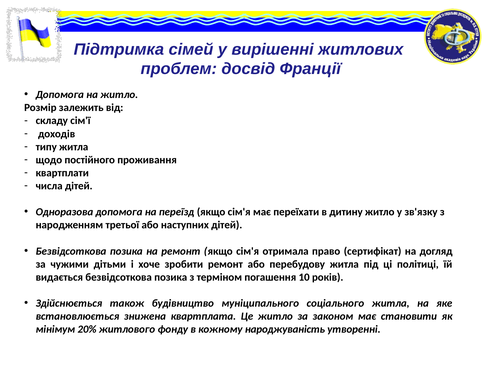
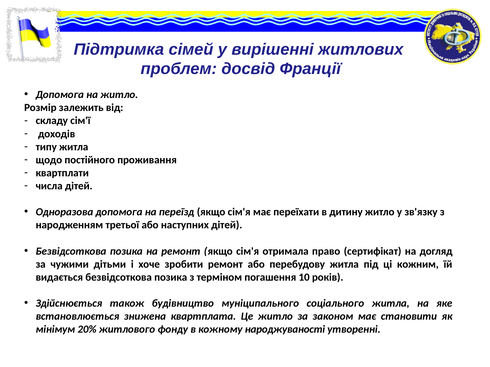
політиці: політиці -> кожним (418, 265)
народжуваність: народжуваність -> народжуваності (285, 330)
